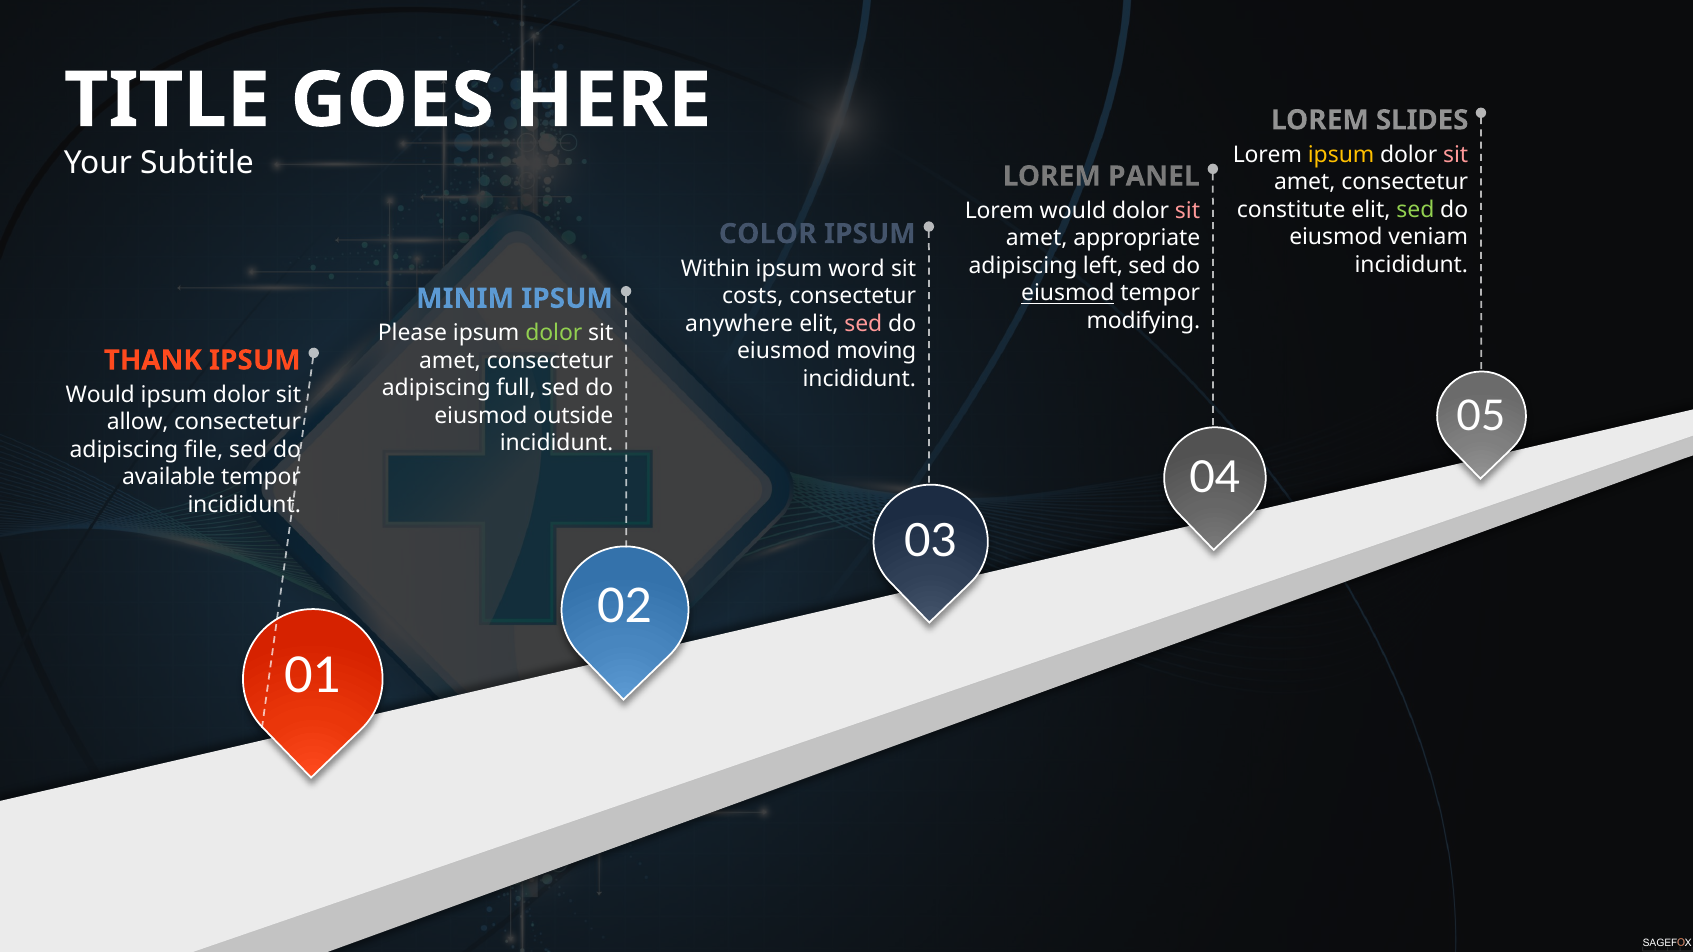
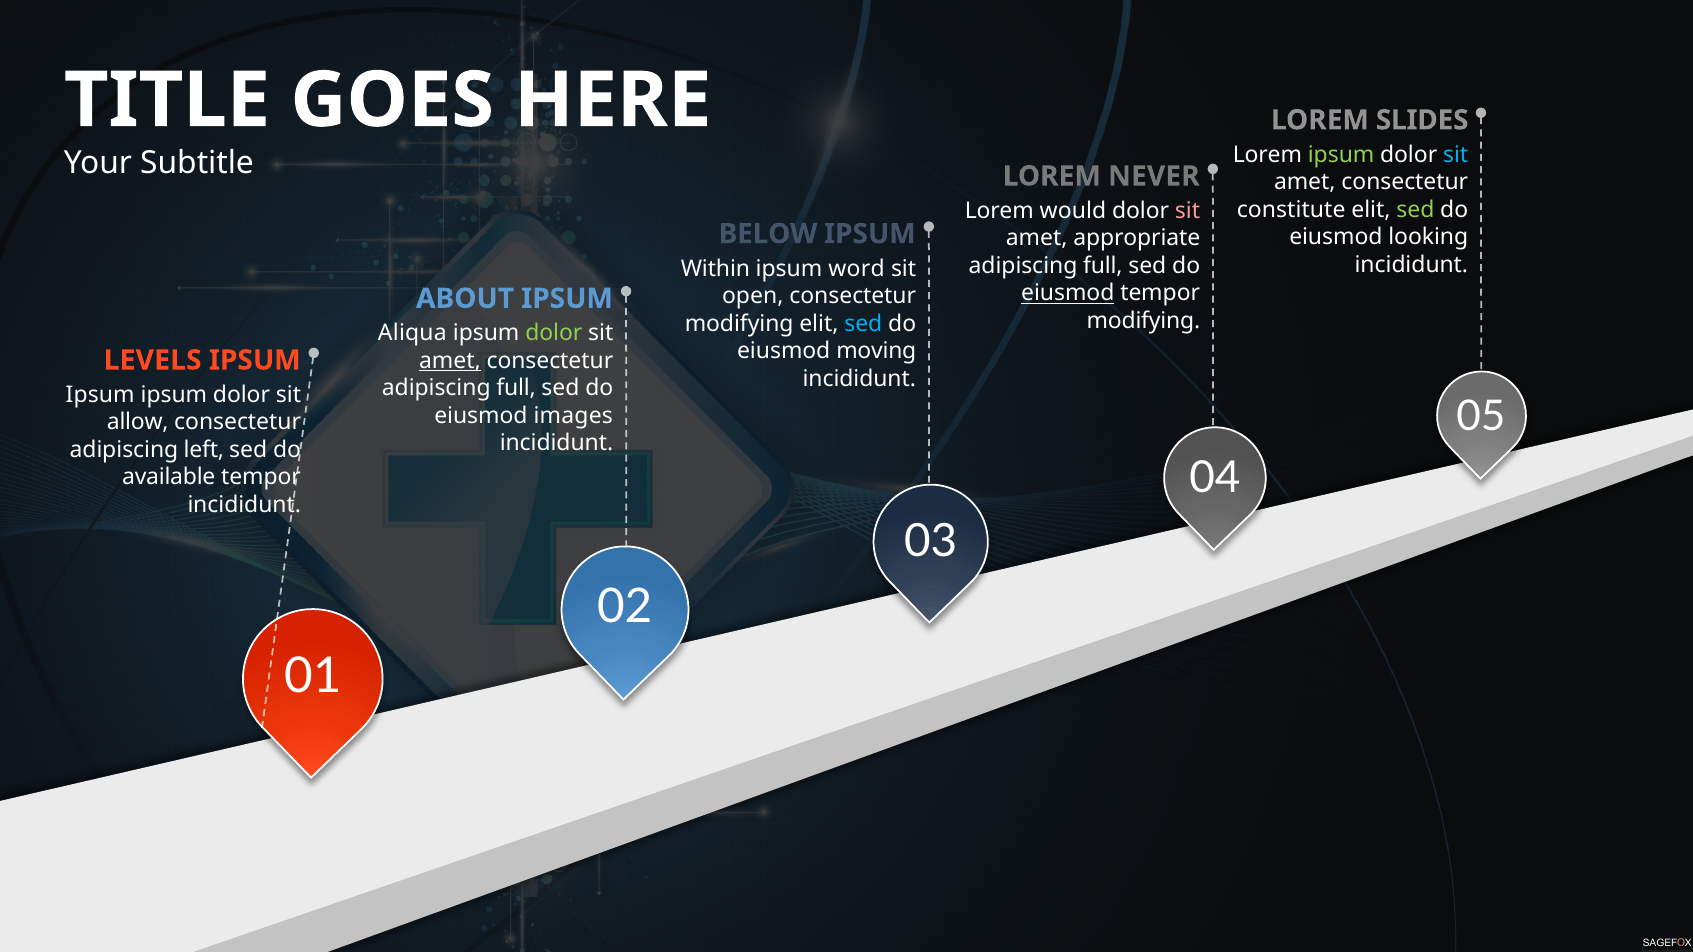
ipsum colour: yellow -> light green (1341, 155)
sit colour: pink -> light blue (1456, 155)
PANEL: PANEL -> NEVER (1154, 176)
COLOR: COLOR -> BELOW (768, 234)
veniam: veniam -> looking (1428, 237)
left: left -> full (1103, 266)
costs: costs -> open (753, 296)
MINIM: MINIM -> ABOUT (465, 299)
anywhere: anywhere -> modifying (739, 324)
sed colour: pink -> light blue (863, 324)
Please: Please -> Aliqua (412, 333)
amet underline: none -> present (450, 361)
THANK: THANK -> LEVELS (153, 360)
Would: Would -> Ipsum (100, 395)
outside: outside -> images (573, 416)
file: file -> left (204, 450)
